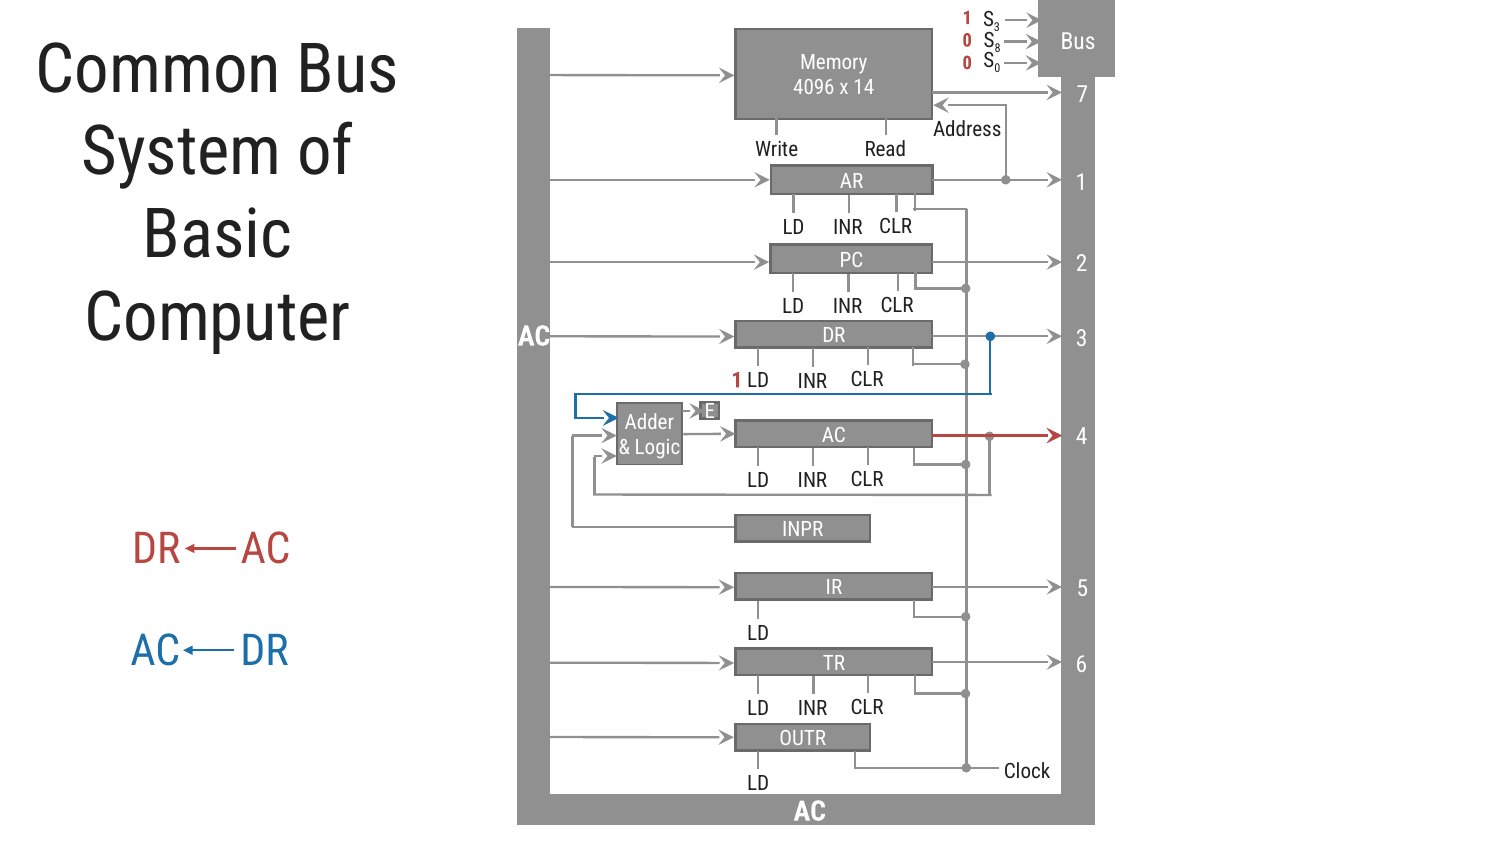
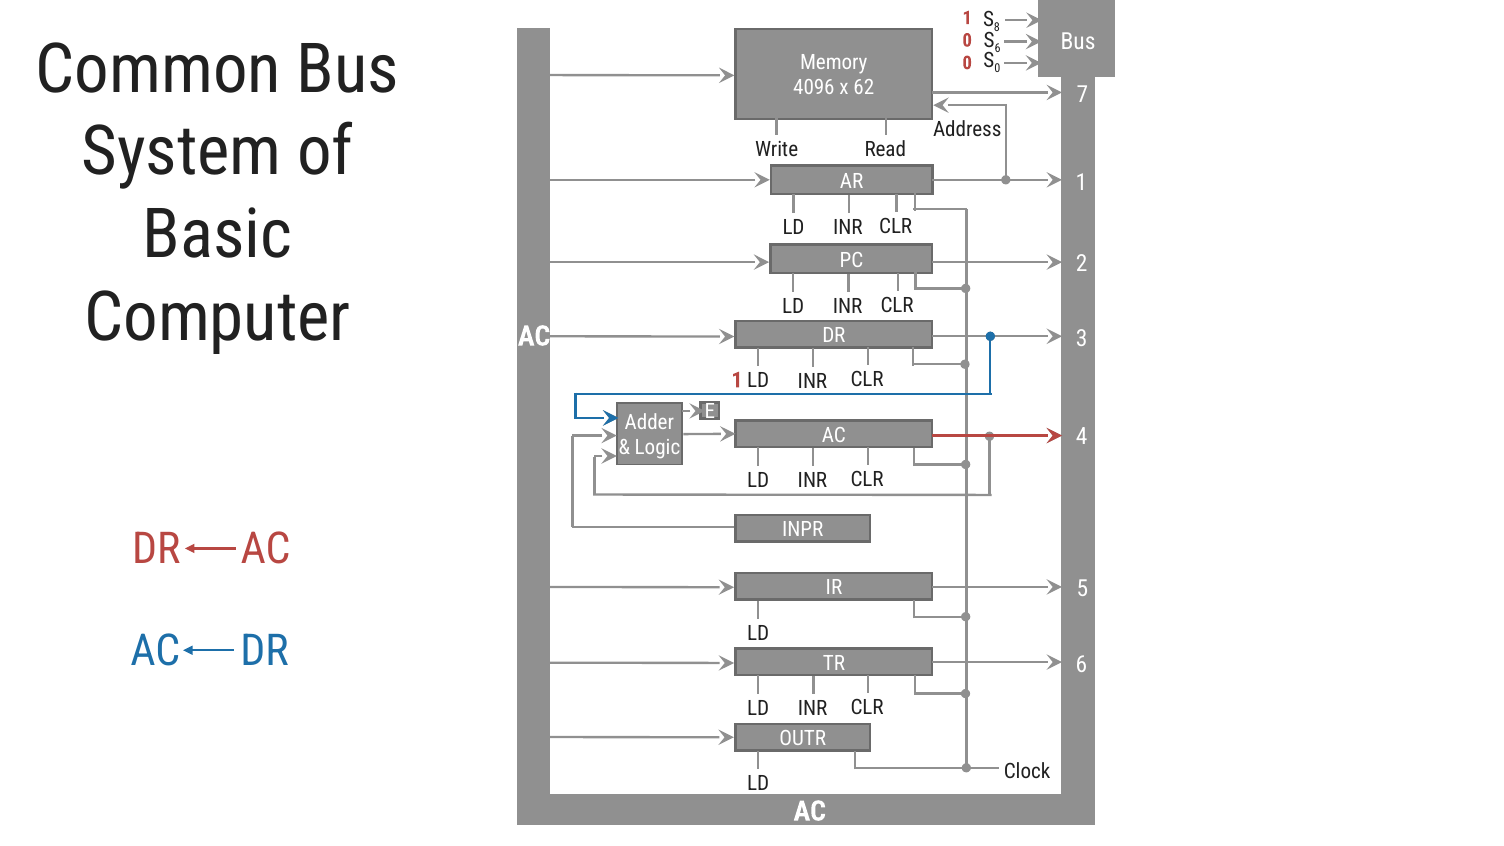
3: 3 -> 8 (997, 28)
8: 8 -> 6 (998, 48)
14: 14 -> 62 (864, 88)
